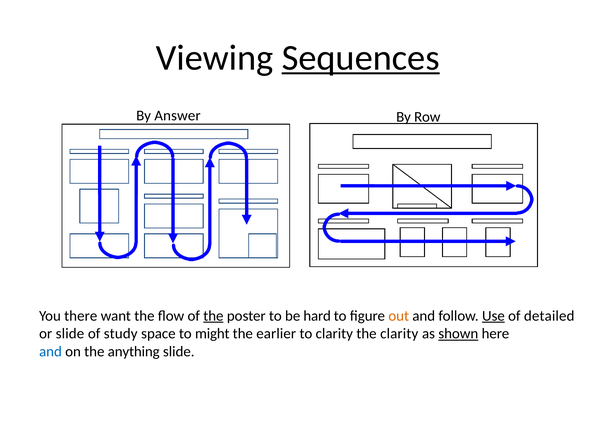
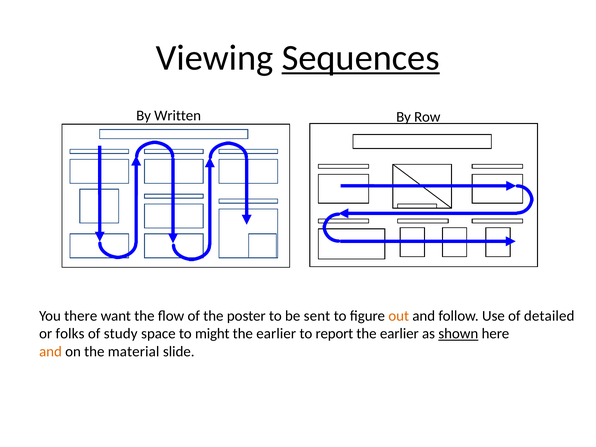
Answer: Answer -> Written (178, 116)
the underline: present -> none (213, 316)
hard: hard -> sent (317, 316)
Use underline: present -> none (493, 316)
or slide: slide -> folks (70, 334)
to clarity: clarity -> report (334, 334)
clarity: clarity -> earlier (399, 334)
and colour: blue -> orange (50, 352)
anything: anything -> material (134, 352)
